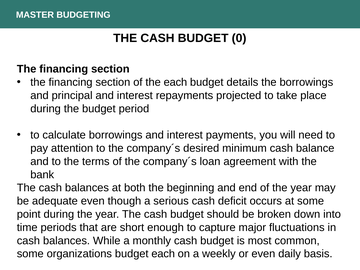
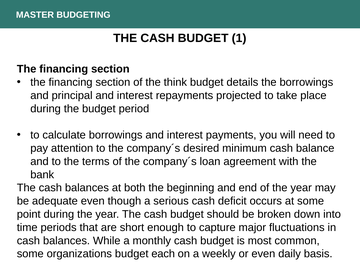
0: 0 -> 1 (239, 38)
the each: each -> think (175, 82)
